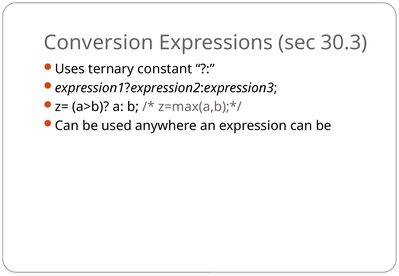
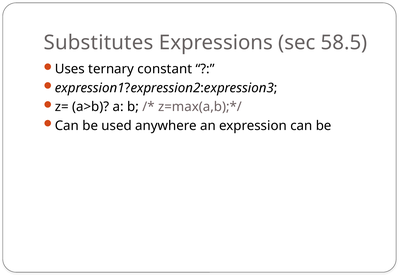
Conversion: Conversion -> Substitutes (98, 43)
30.3: 30.3 -> 58.5 (344, 43)
